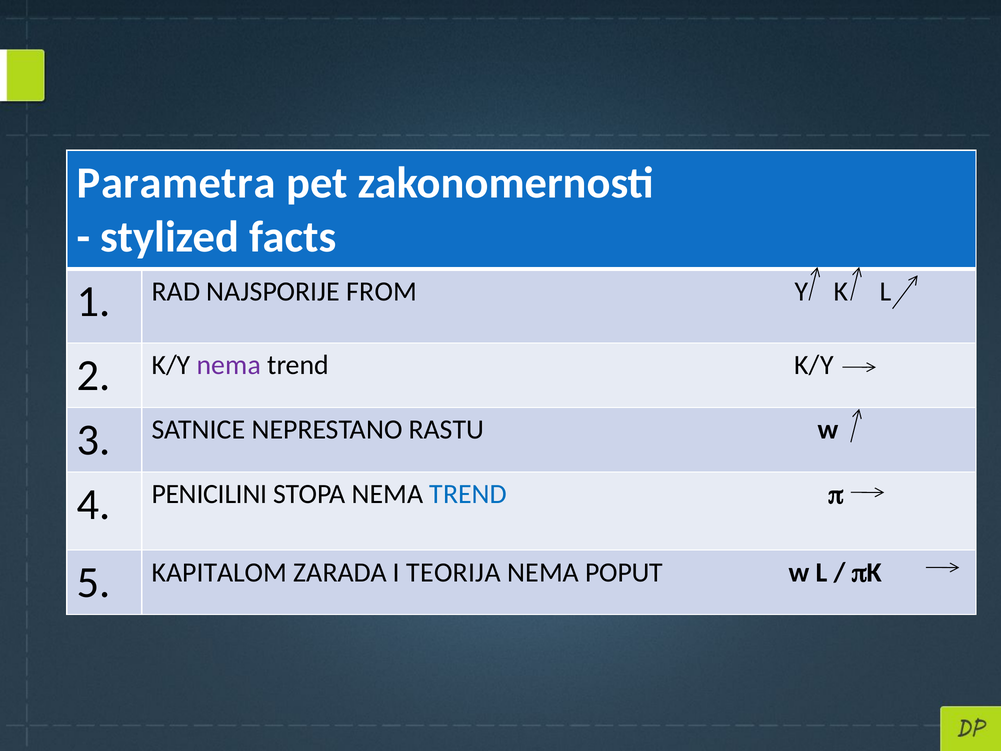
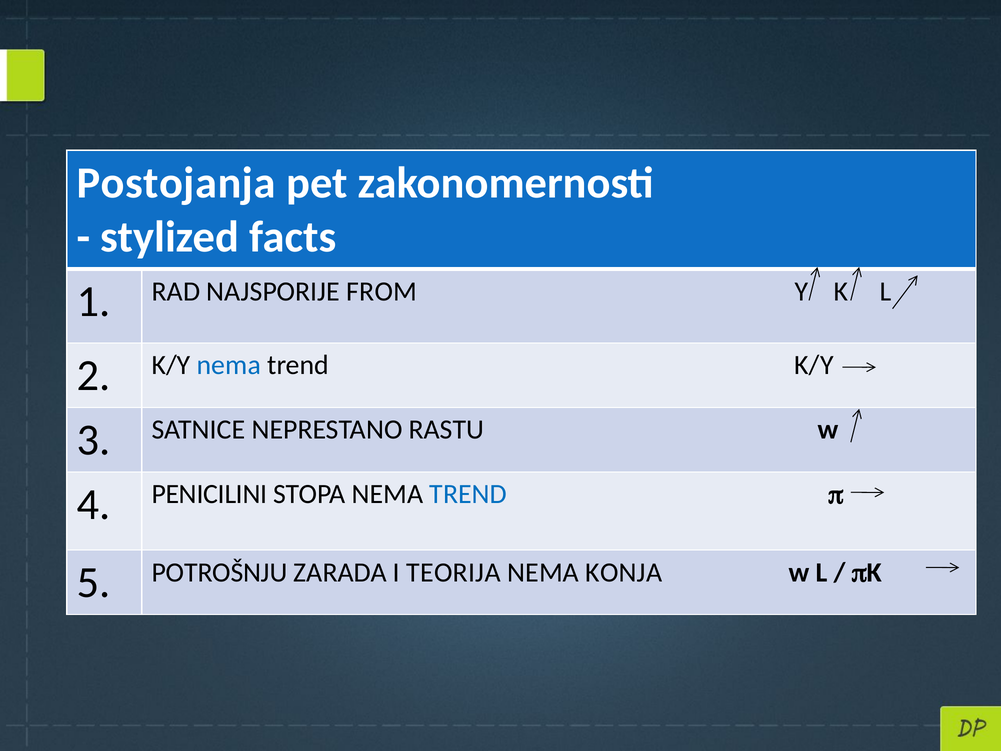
Parametra: Parametra -> Postojanja (176, 183)
nema colour: purple -> blue (229, 365)
KAPITALOM: KAPITALOM -> POTROŠNJU (220, 572)
POPUT: POPUT -> KONJA (624, 572)
